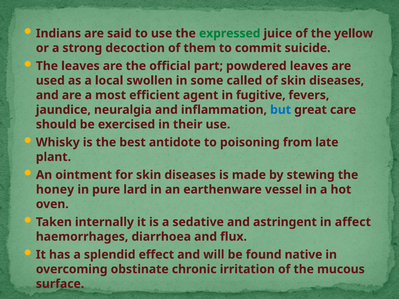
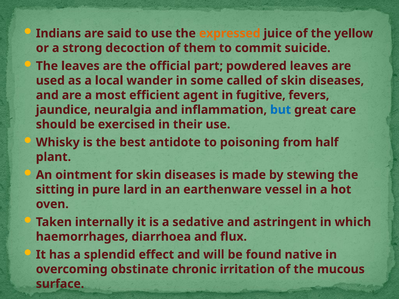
expressed colour: green -> orange (230, 33)
swollen: swollen -> wander (150, 81)
late: late -> half (327, 142)
honey: honey -> sitting (55, 190)
affect: affect -> which (353, 222)
